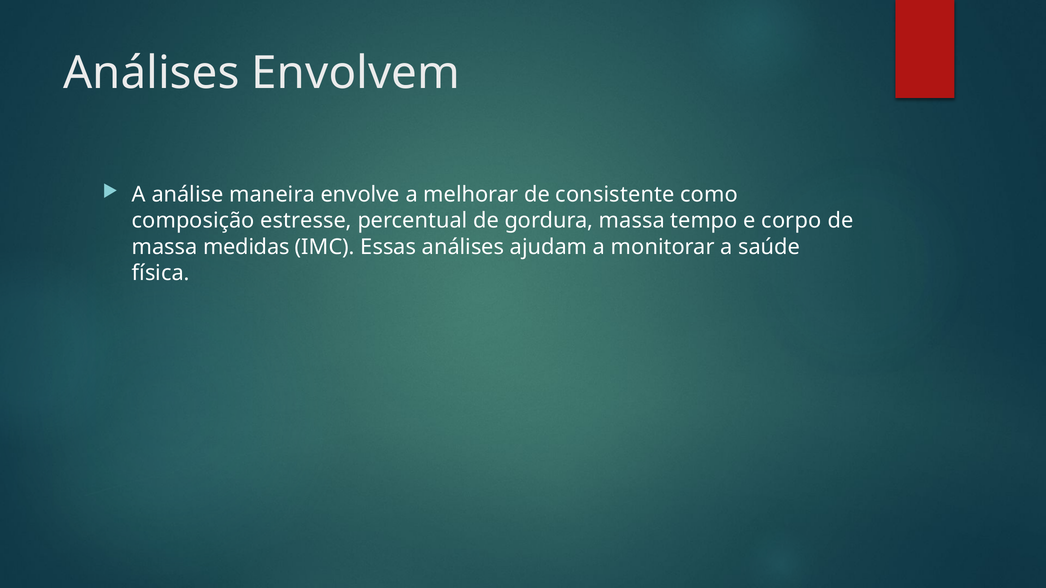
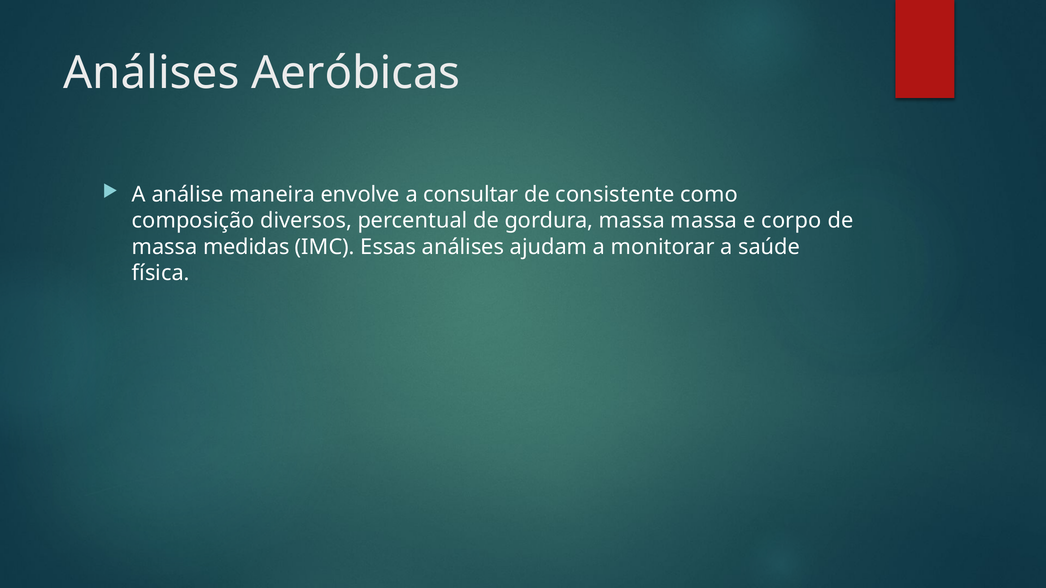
Envolvem: Envolvem -> Aeróbicas (356, 73)
melhorar: melhorar -> consultar (471, 195)
estresse: estresse -> diversos (306, 221)
massa tempo: tempo -> massa (704, 221)
